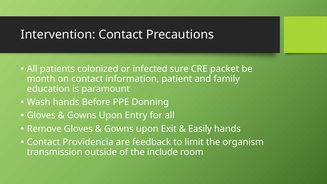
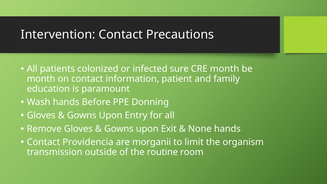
CRE packet: packet -> month (225, 69)
Easily: Easily -> None (200, 129)
feedback: feedback -> morganii (152, 142)
include: include -> routine (162, 152)
